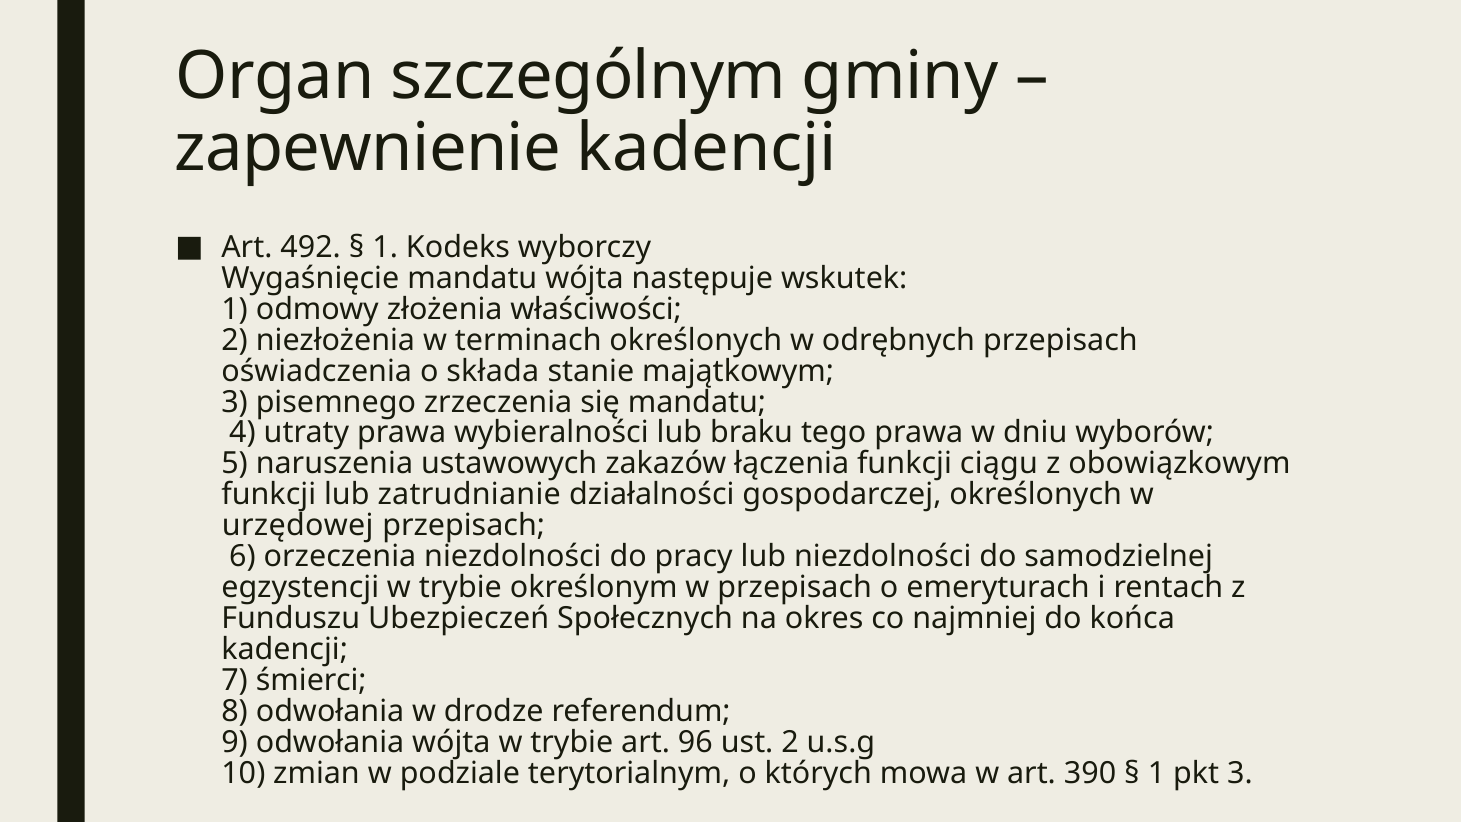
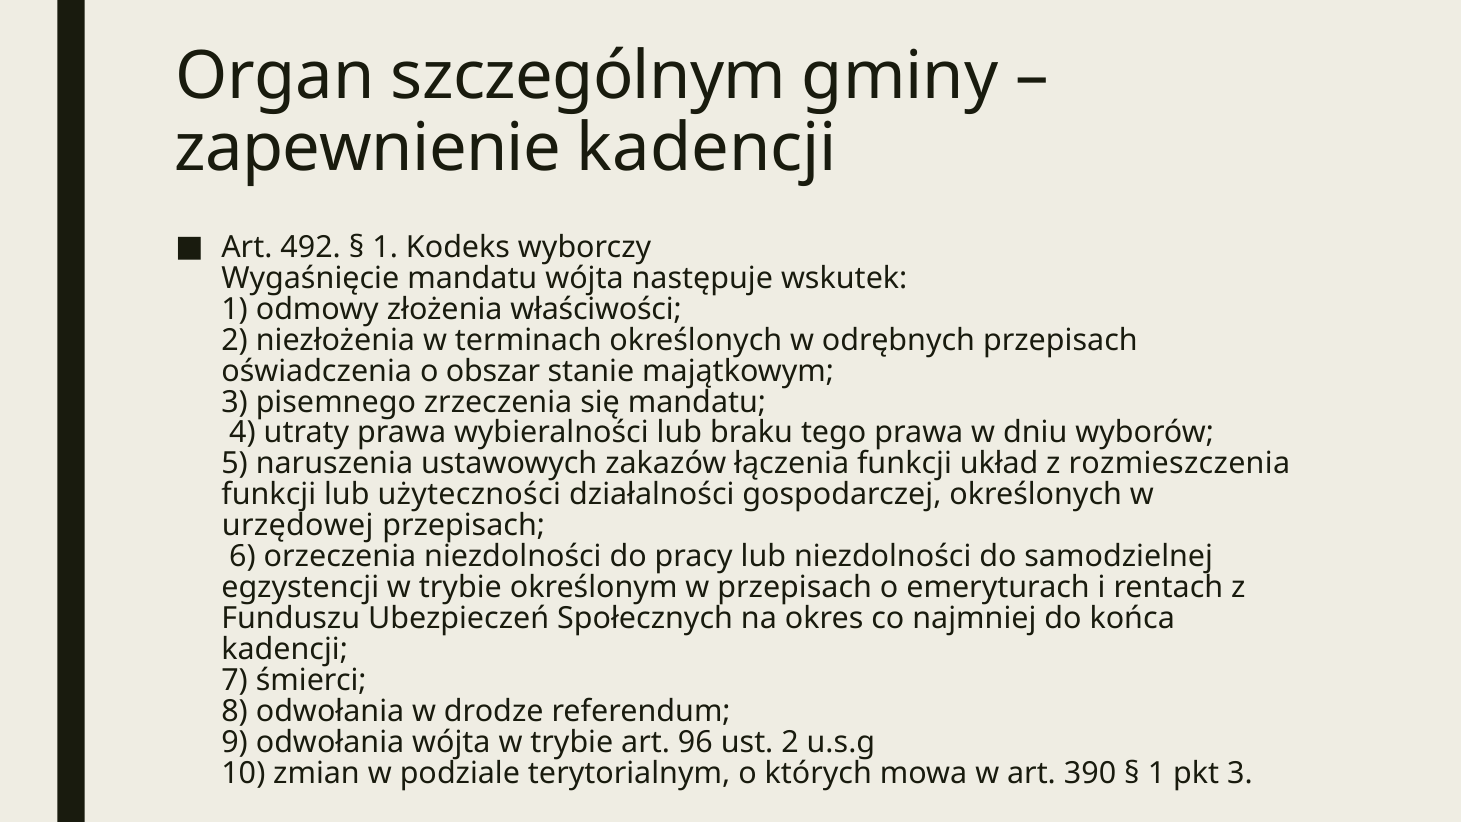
składa: składa -> obszar (493, 371)
ciągu: ciągu -> układ (999, 464)
obowiązkowym: obowiązkowym -> rozmieszczenia (1179, 464)
zatrudnianie: zatrudnianie -> użyteczności (469, 495)
